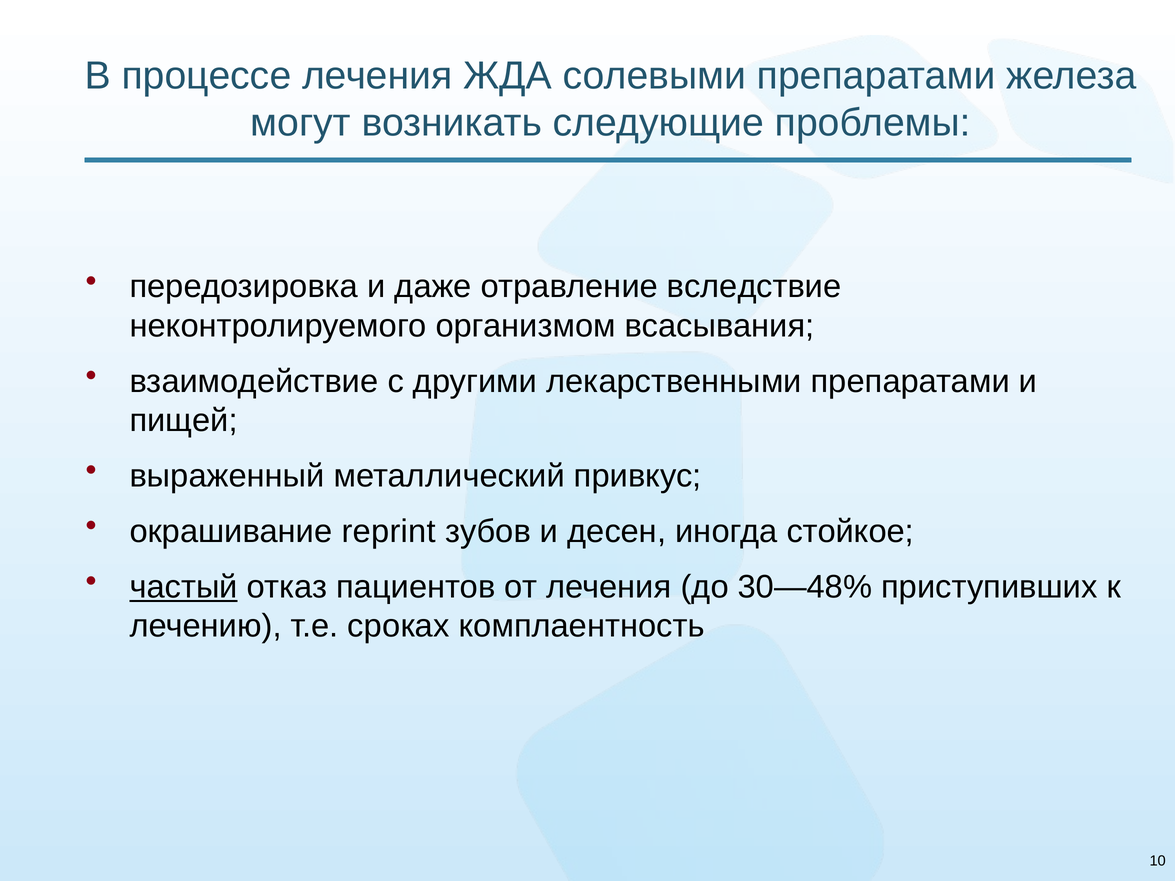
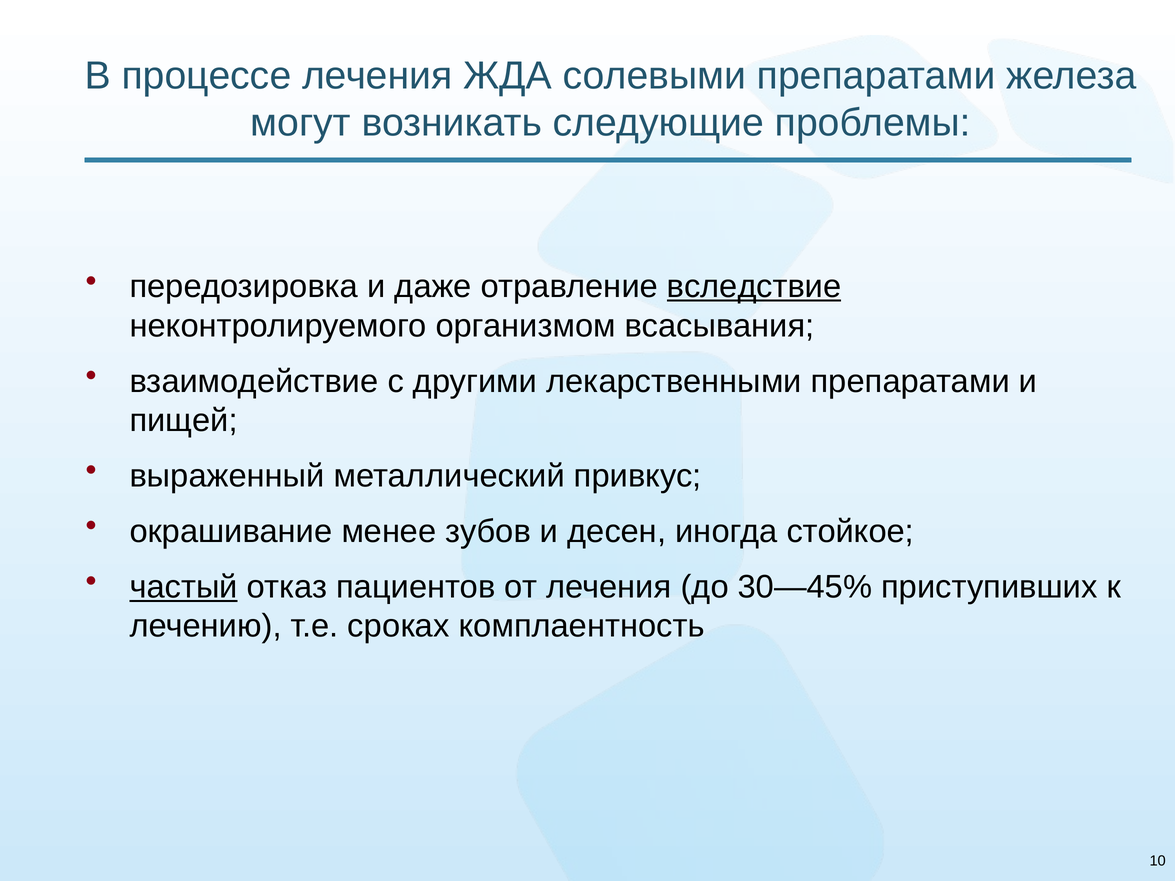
вследствие underline: none -> present (754, 287)
reprint: reprint -> менее (389, 532)
30—48%: 30—48% -> 30—45% (805, 587)
